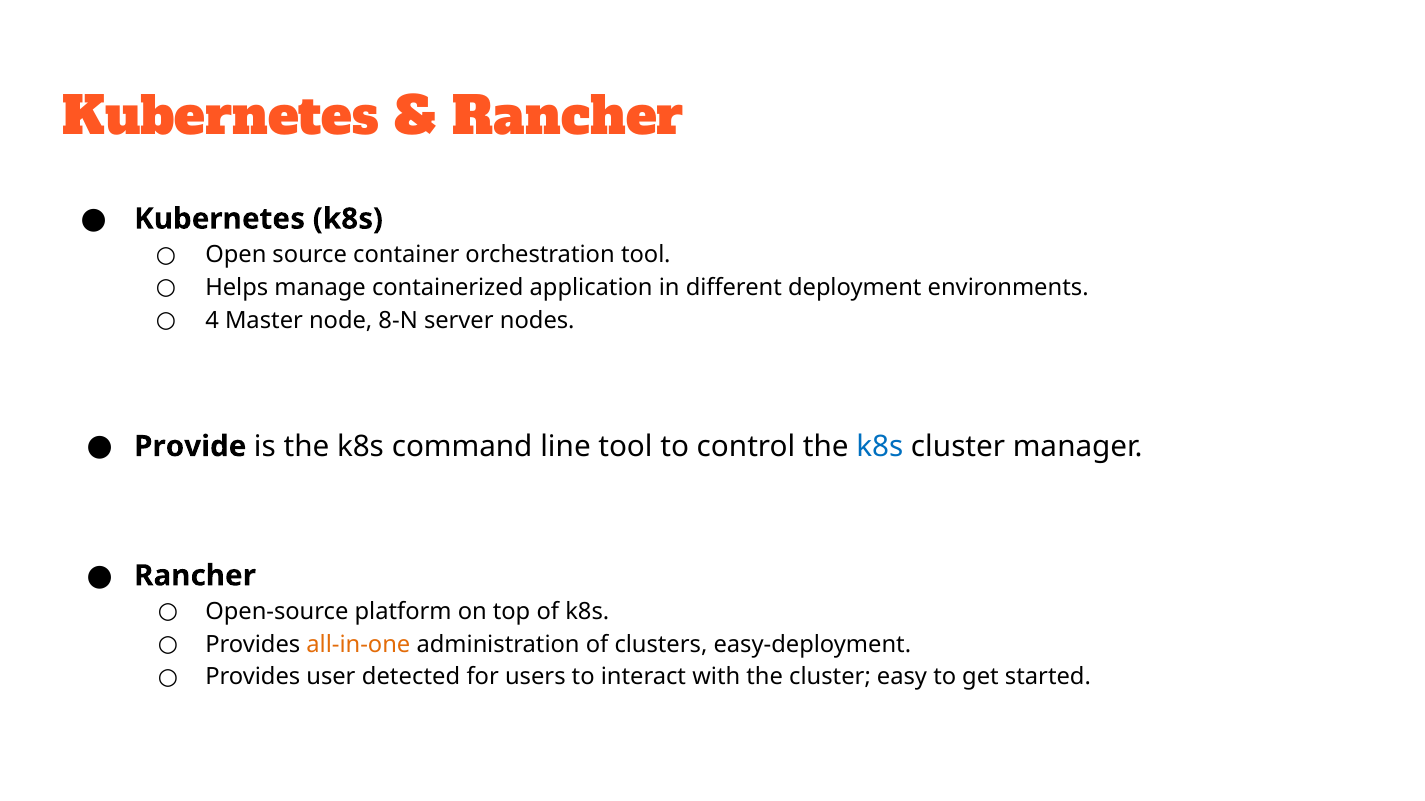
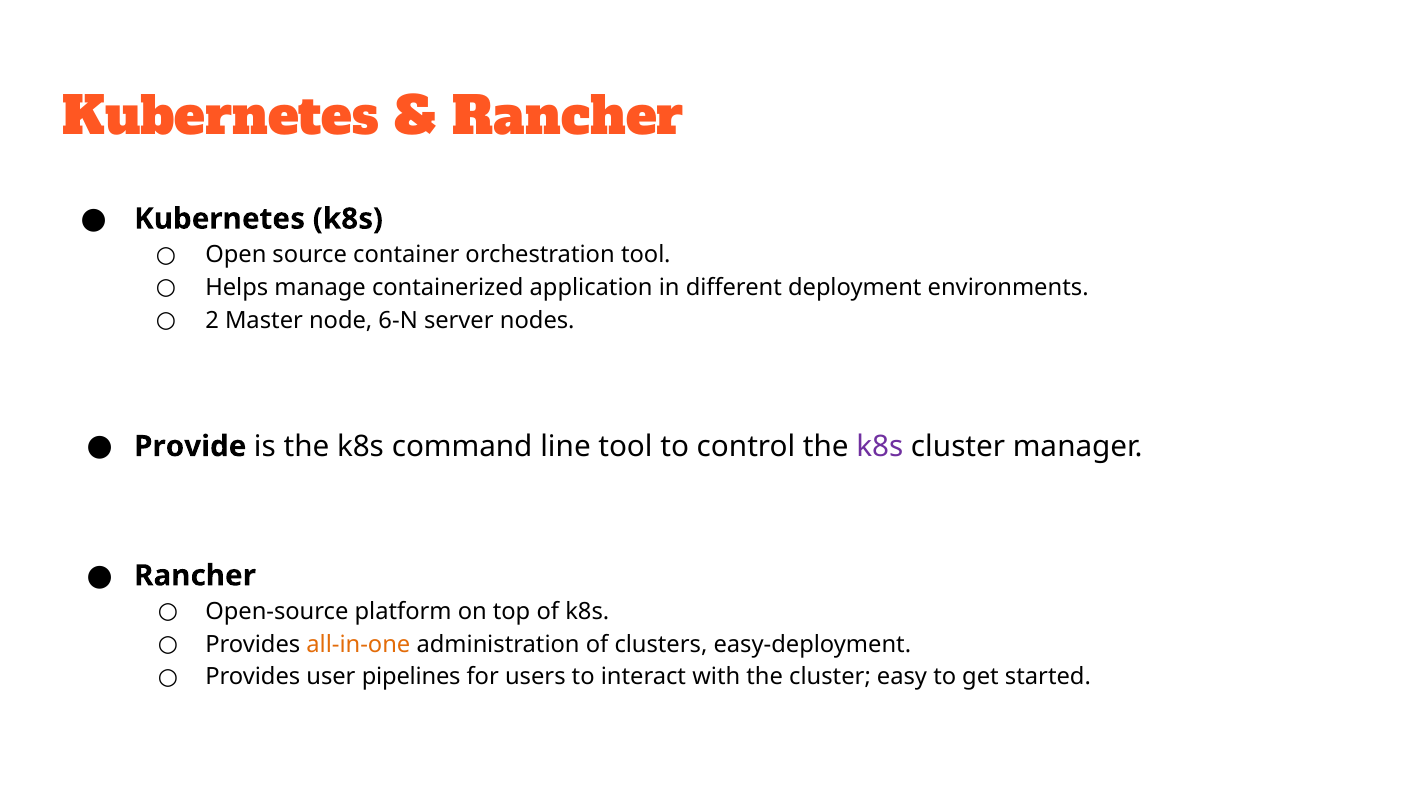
4: 4 -> 2 (212, 320)
8-N: 8-N -> 6-N (398, 320)
k8s colour: blue -> purple (880, 447)
detected: detected -> pipelines (411, 678)
